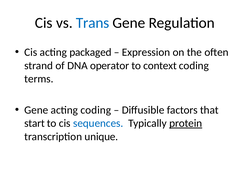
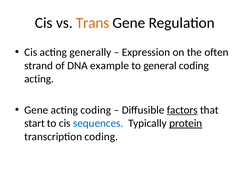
Trans colour: blue -> orange (93, 23)
packaged: packaged -> generally (90, 52)
operator: operator -> example (110, 66)
context: context -> general (160, 66)
terms: terms -> acting (39, 79)
factors underline: none -> present (182, 110)
transcription unique: unique -> coding (101, 137)
